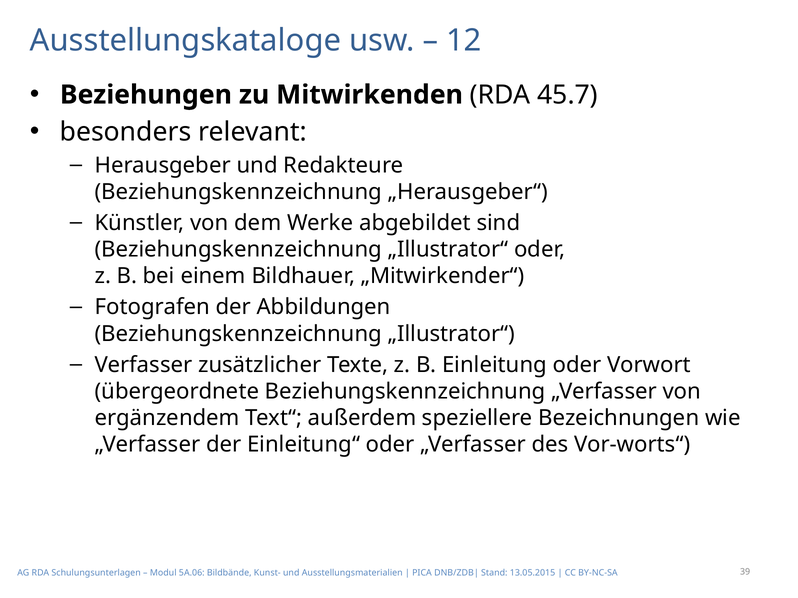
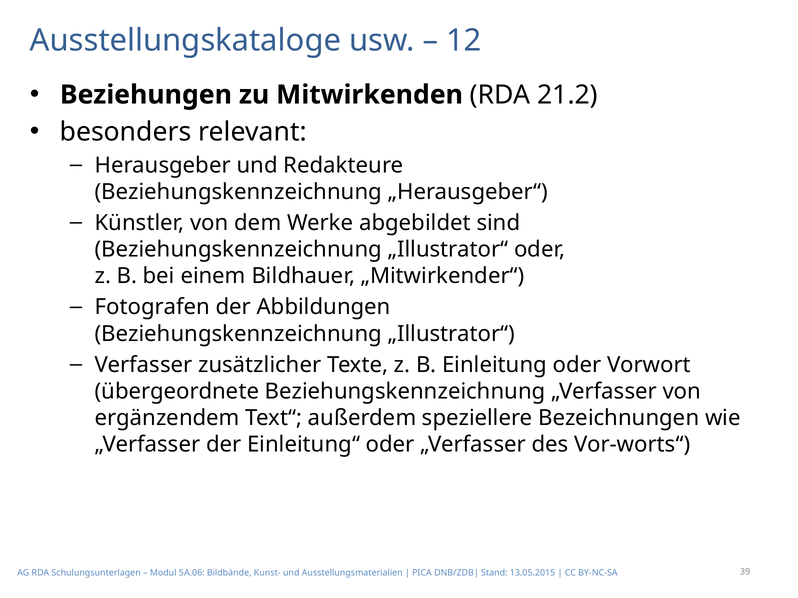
45.7: 45.7 -> 21.2 (568, 95)
